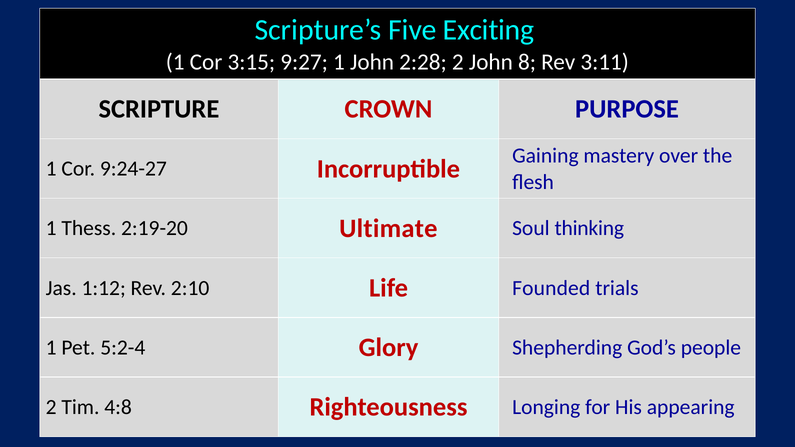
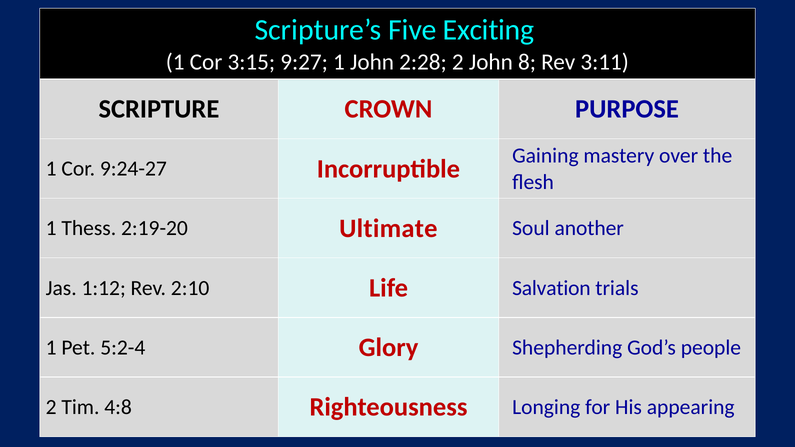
thinking: thinking -> another (589, 228)
Founded: Founded -> Salvation (551, 288)
